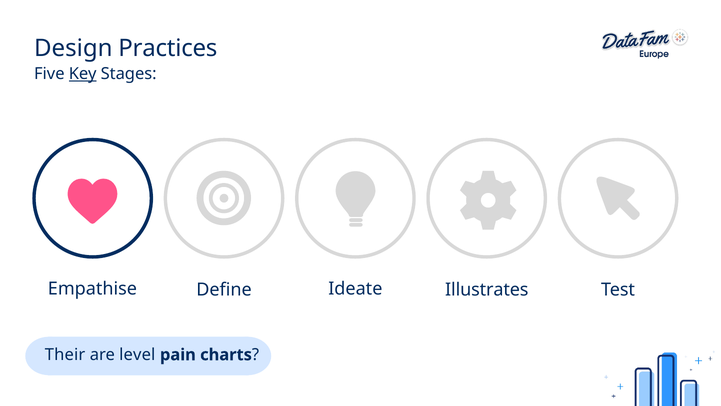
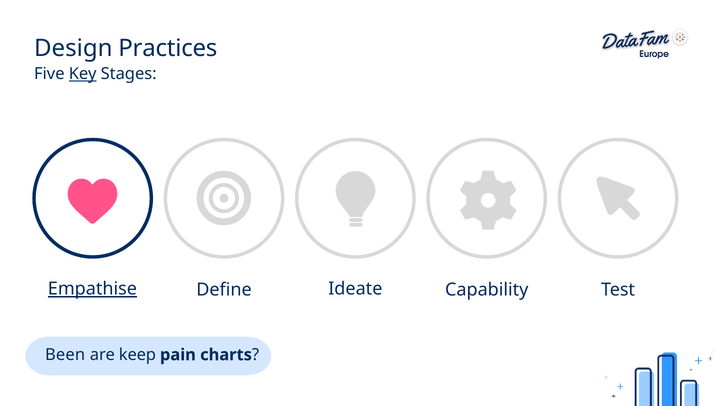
Empathise underline: none -> present (92, 289)
Illustrates: Illustrates -> Capability (487, 290)
Their: Their -> Been (65, 355)
level: level -> keep (137, 355)
